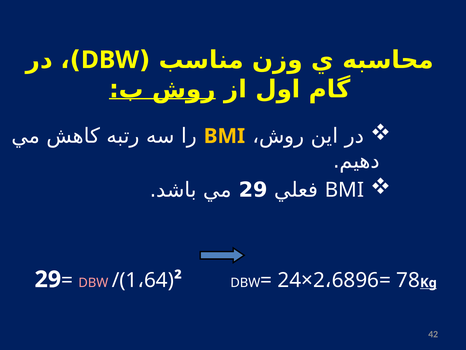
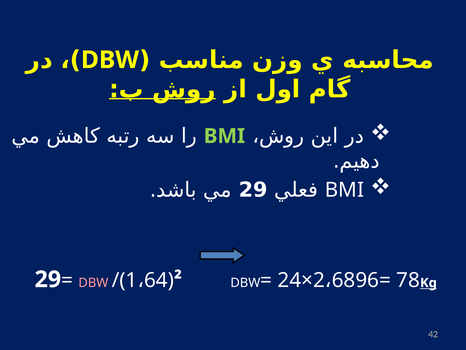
BMI colour: yellow -> light green (224, 136)
